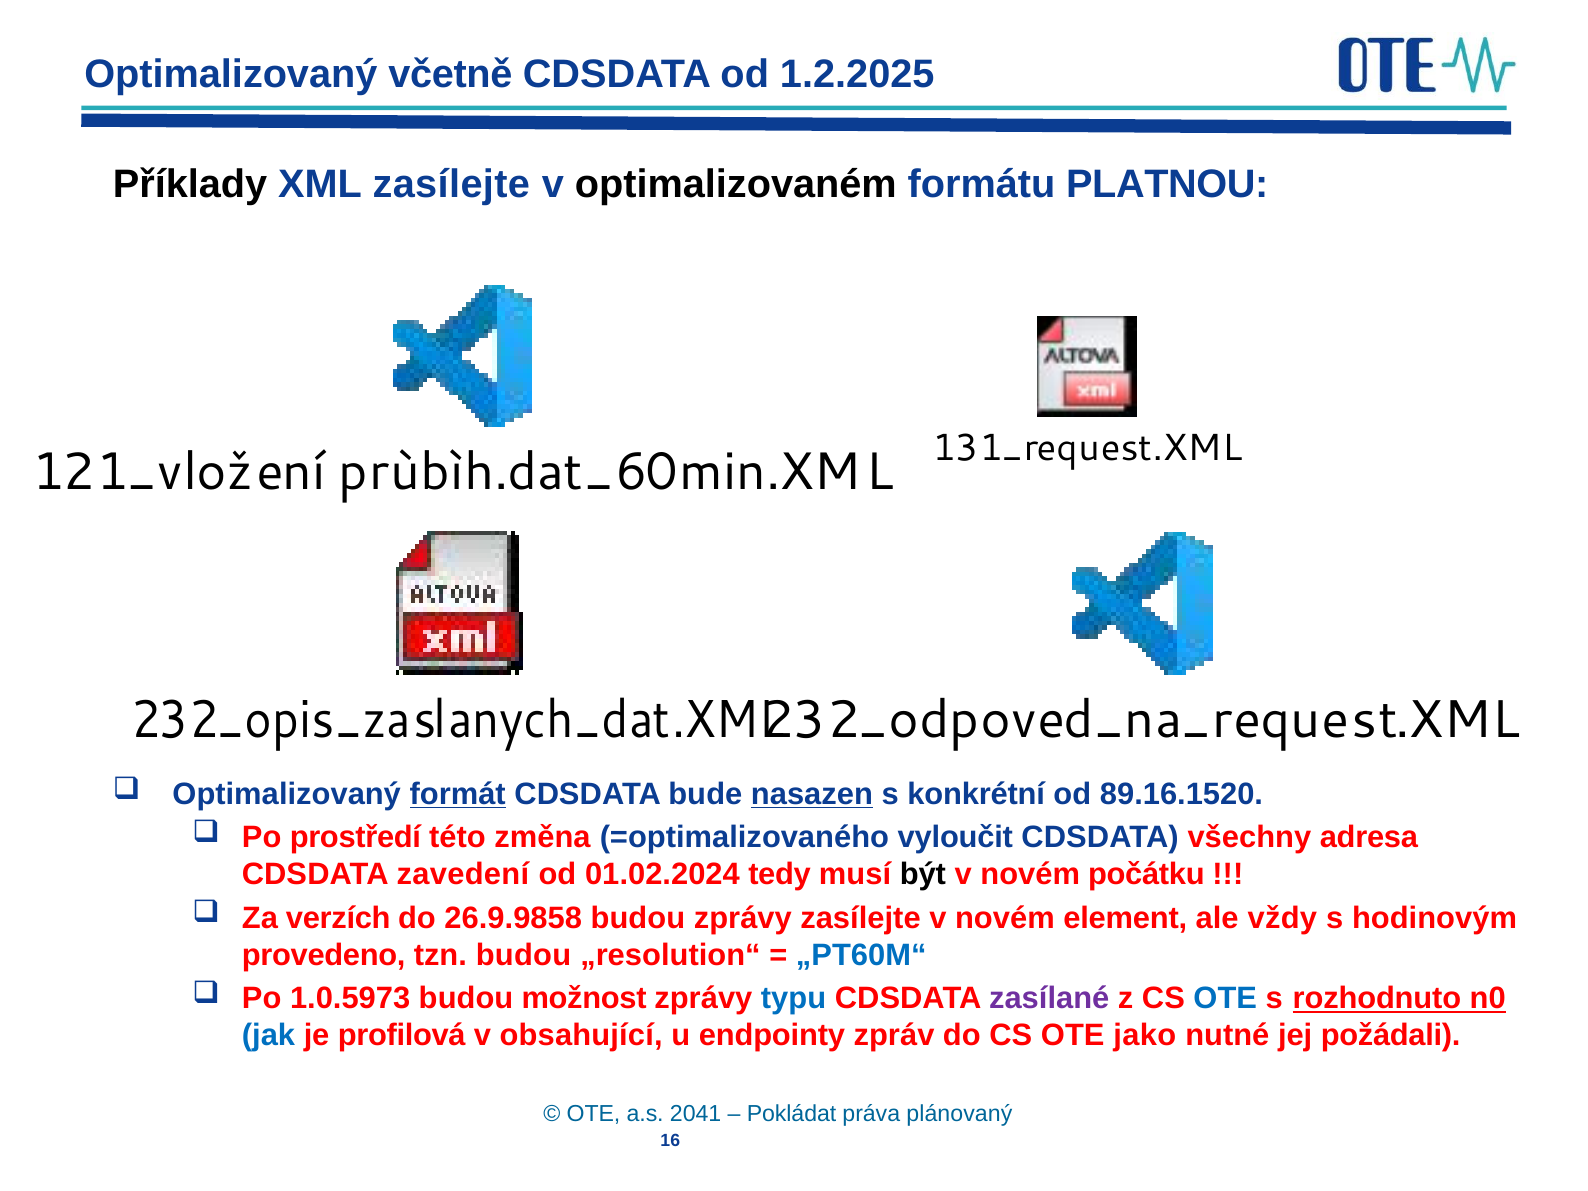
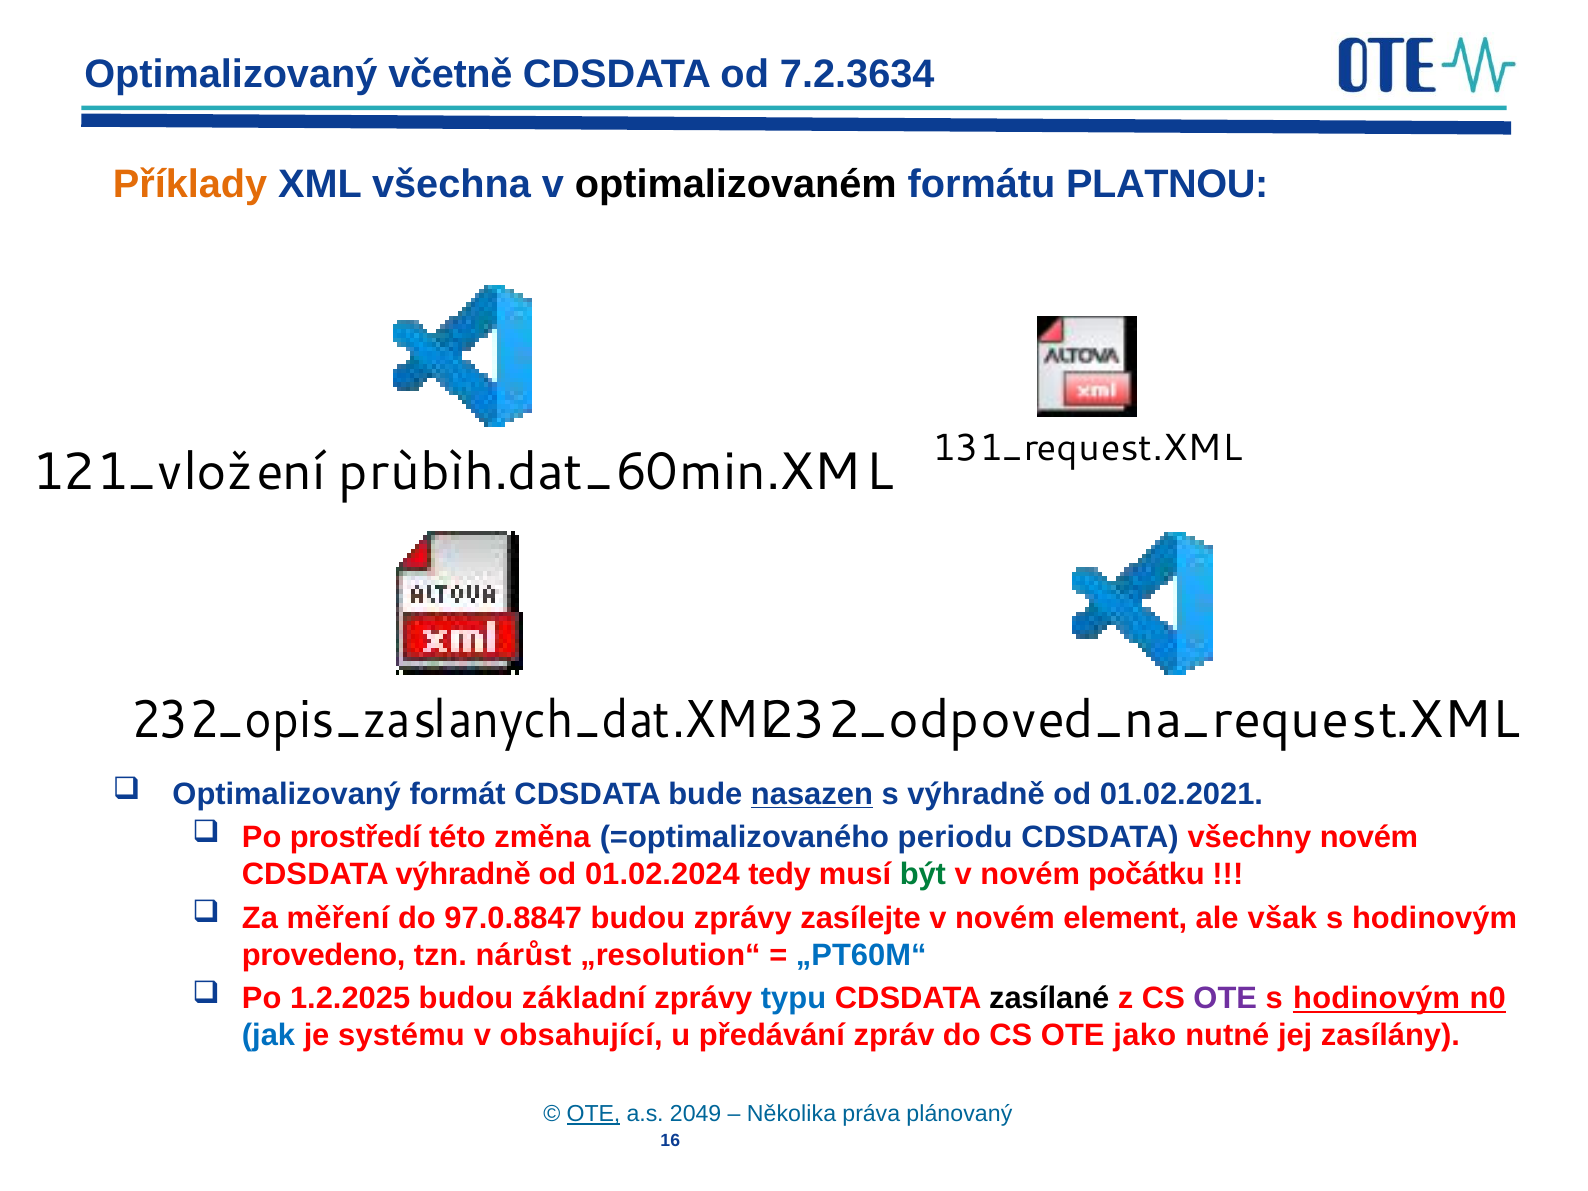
1.2.2025: 1.2.2025 -> 7.2.3634 (857, 74)
Příklady colour: black -> orange (190, 184)
XML zasílejte: zasílejte -> všechna (451, 184)
formát underline: present -> none (458, 794)
s konkrétní: konkrétní -> výhradně (976, 794)
89.16.1520: 89.16.1520 -> 01.02.2021 (1181, 794)
vyloučit: vyloučit -> periodu (955, 838)
všechny adresa: adresa -> novém (1369, 838)
CDSDATA zavedení: zavedení -> výhradně (463, 875)
být colour: black -> green (923, 875)
verzích: verzích -> měření (338, 918)
26.9.9858: 26.9.9858 -> 97.0.8847 (513, 918)
vždy: vždy -> však (1282, 918)
tzn budou: budou -> nárůst (524, 955)
1.0.5973: 1.0.5973 -> 1.2.2025 (350, 998)
možnost: možnost -> základní (584, 998)
zasílané colour: purple -> black (1049, 998)
OTE colour: blue -> purple (1225, 998)
rozhodnuto: rozhodnuto -> hodinovým (1377, 998)
profilová: profilová -> systému (401, 1035)
endpointy: endpointy -> předávání (772, 1035)
požádali: požádali -> zasílány (1390, 1035)
OTE underline: none -> present (594, 1114)
2041: 2041 -> 2049 (696, 1114)
Pokládat: Pokládat -> Několika (791, 1114)
